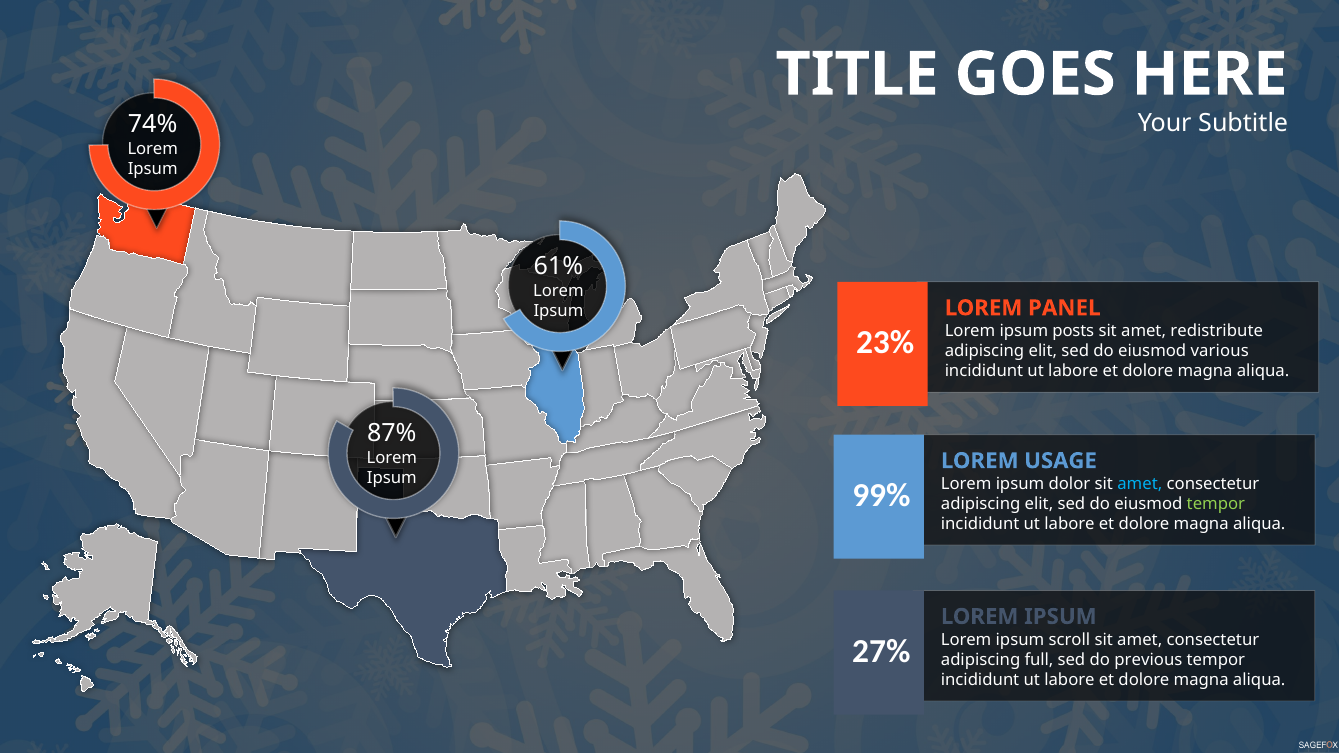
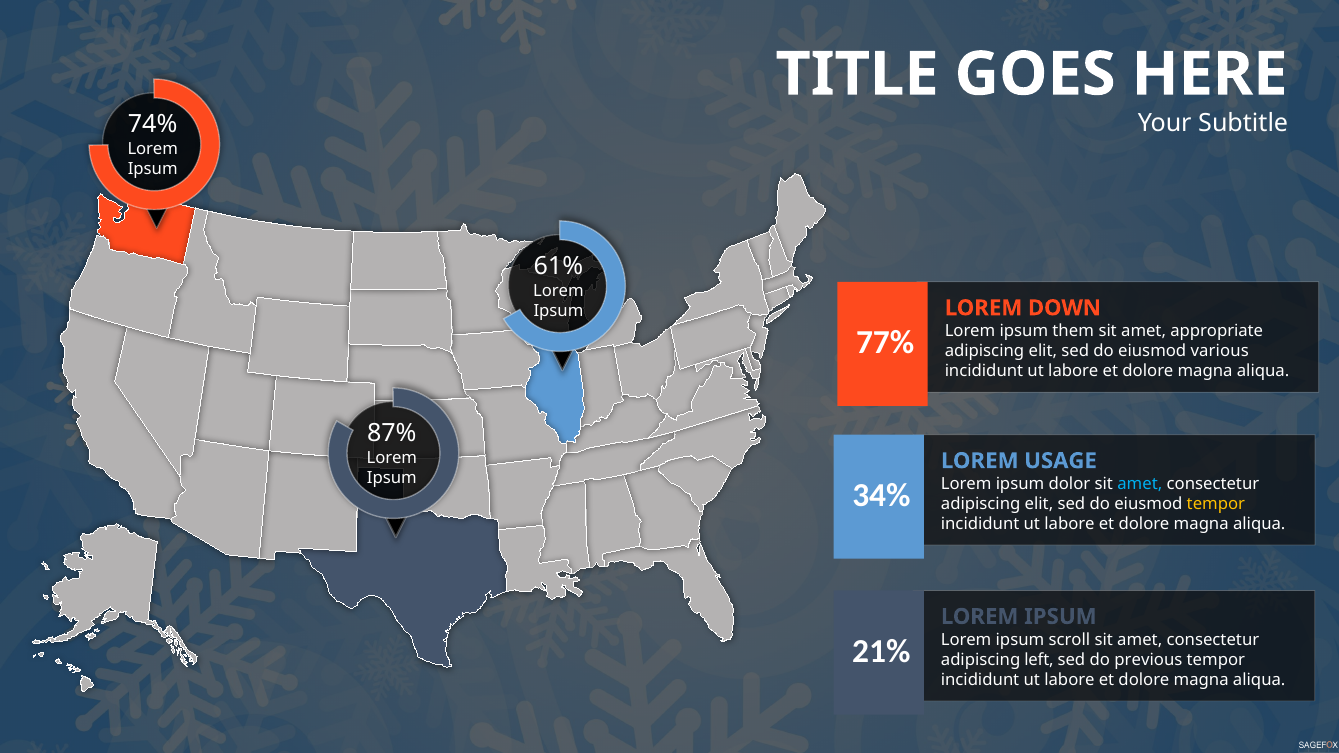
PANEL: PANEL -> DOWN (1064, 308)
posts: posts -> them (1073, 331)
redistribute: redistribute -> appropriate (1217, 331)
23%: 23% -> 77% (885, 343)
99%: 99% -> 34% (881, 496)
tempor colour: light green -> yellow (1216, 504)
27%: 27% -> 21% (881, 652)
full: full -> left (1039, 660)
